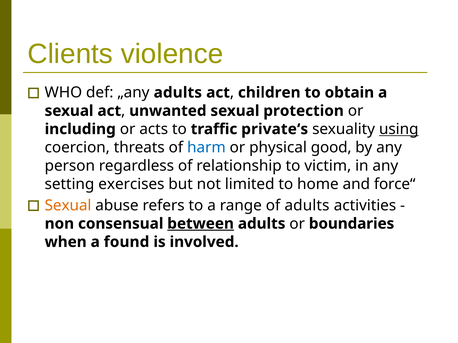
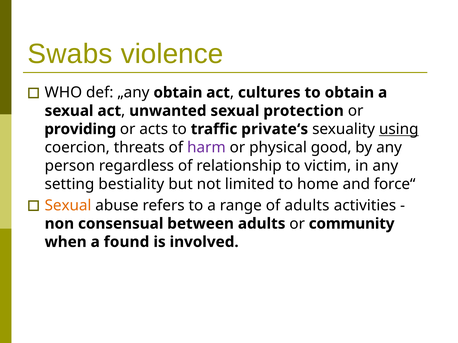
Clients: Clients -> Swabs (70, 54)
„any adults: adults -> obtain (178, 93)
children: children -> cultures (269, 93)
including: including -> providing (80, 129)
harm colour: blue -> purple (206, 148)
exercises: exercises -> bestiality (131, 184)
between underline: present -> none (201, 224)
boundaries: boundaries -> community (352, 224)
